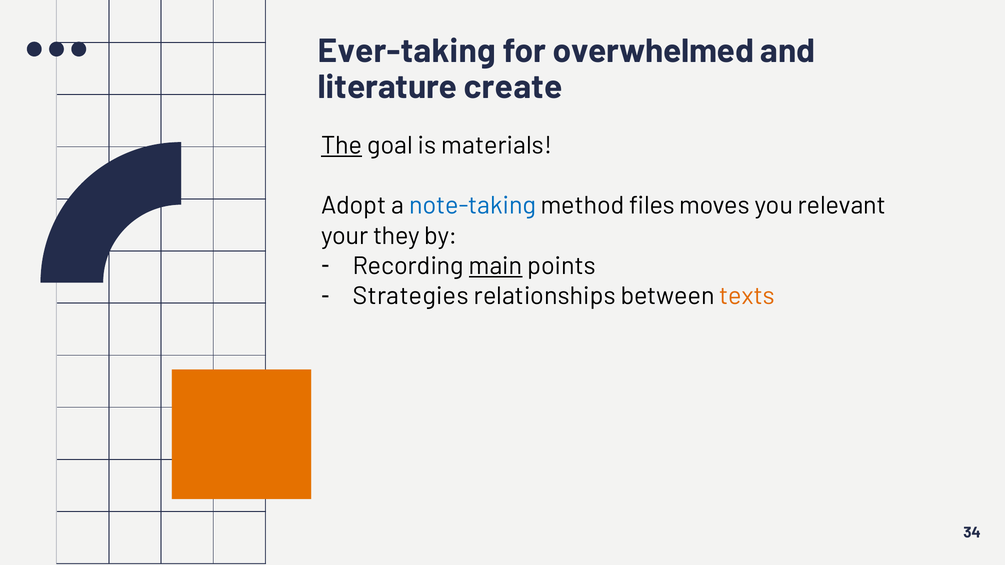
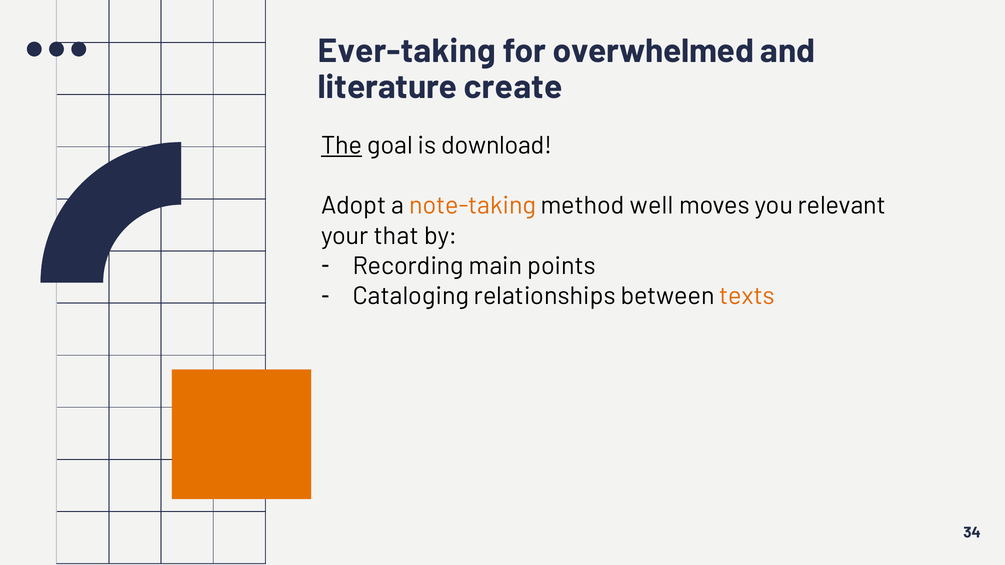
materials: materials -> download (497, 146)
note-taking colour: blue -> orange (473, 206)
files: files -> well (652, 206)
they: they -> that (396, 236)
main underline: present -> none (496, 266)
Strategies: Strategies -> Cataloging (411, 296)
